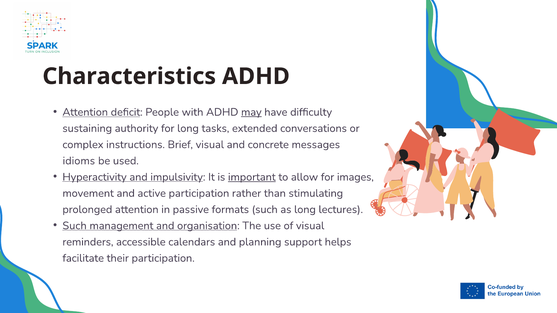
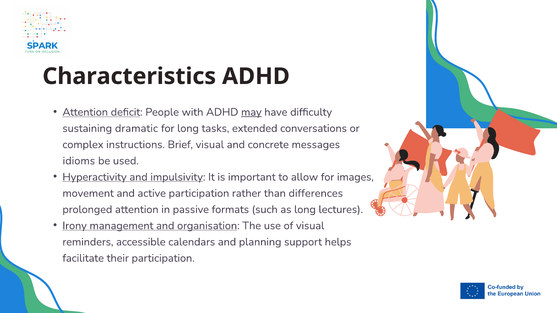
authority: authority -> dramatic (136, 128)
important underline: present -> none (252, 177)
stimulating: stimulating -> differences (316, 193)
Such: Such -> Irony (75, 226)
